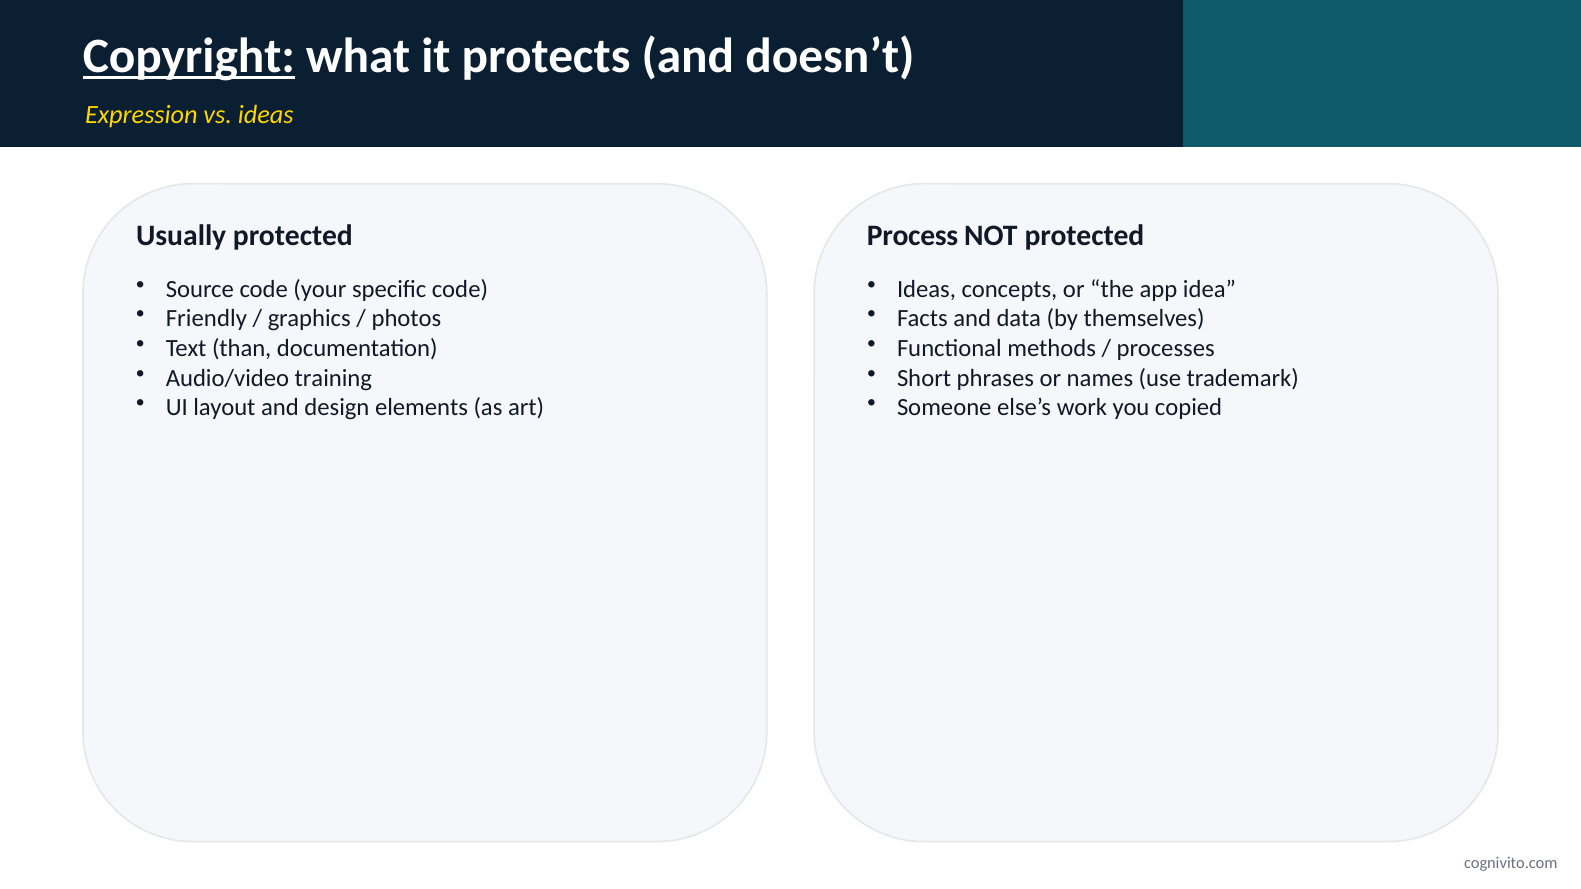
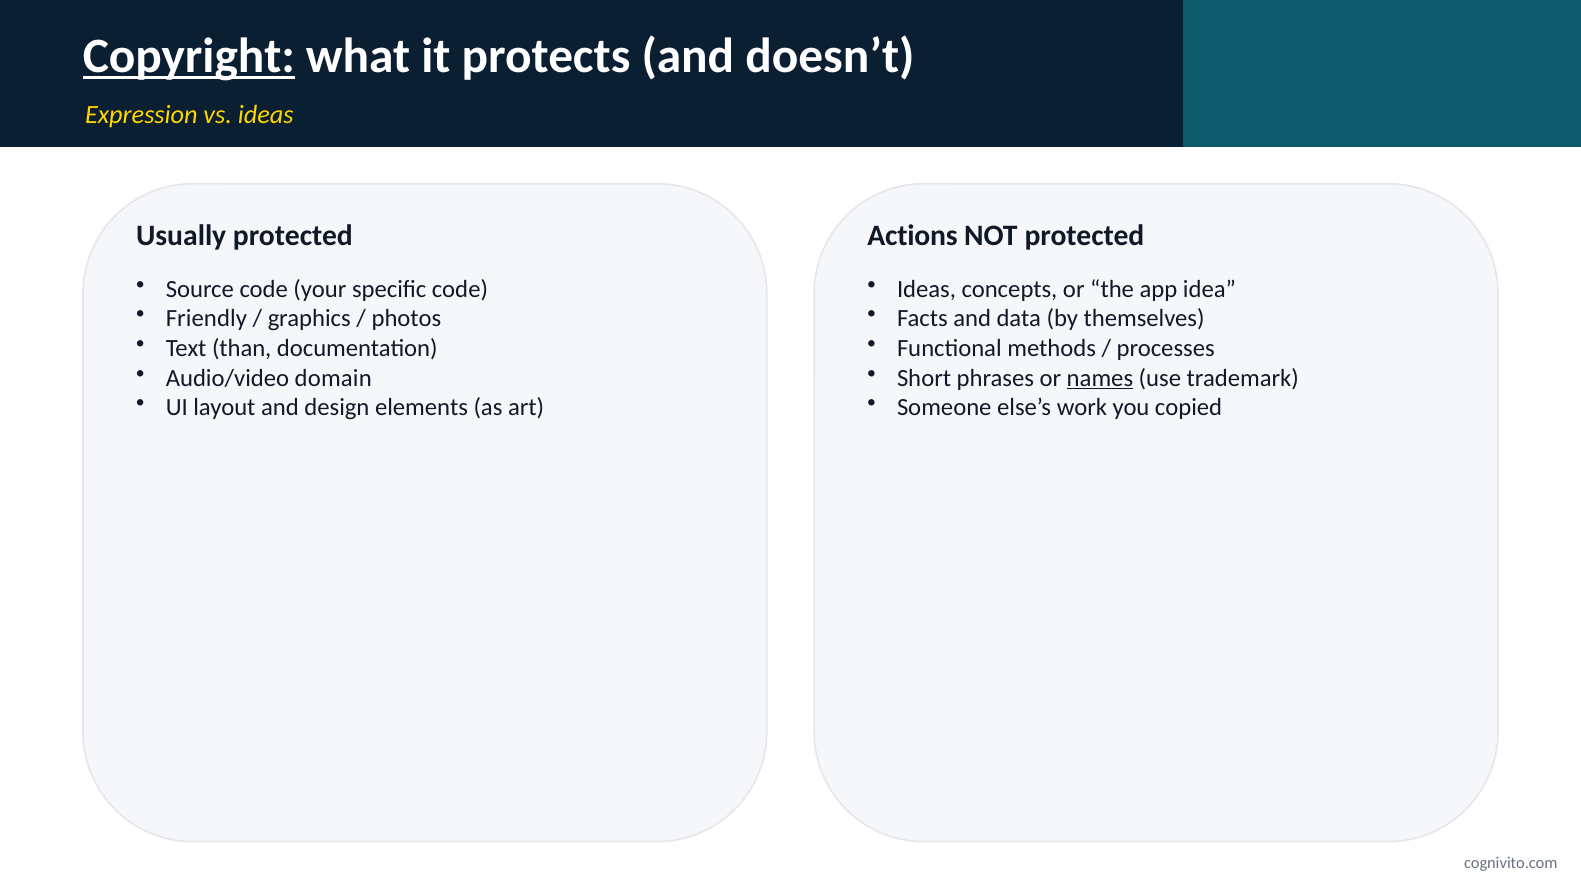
Process: Process -> Actions (912, 236)
training: training -> domain (333, 378)
names underline: none -> present (1100, 378)
